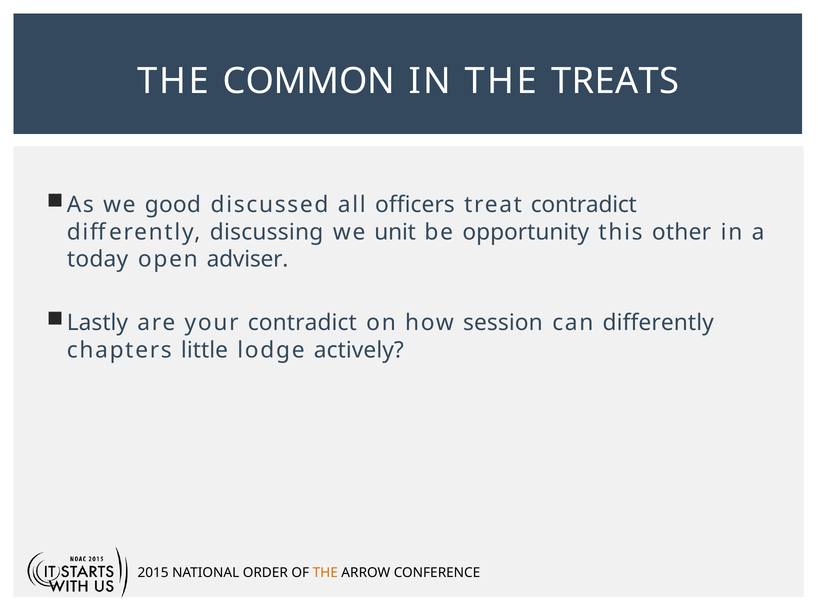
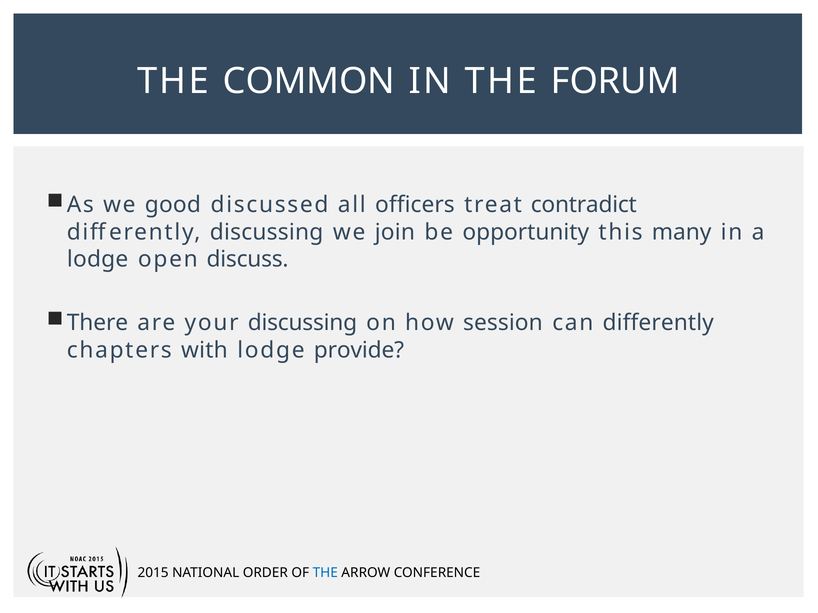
TREATS: TREATS -> FORUM (615, 81)
unit: unit -> join (395, 232)
other: other -> many (682, 232)
today: today -> lodge (98, 259)
adviser: adviser -> discuss (248, 259)
Lastly: Lastly -> There (97, 323)
your contradict: contradict -> discussing (302, 323)
little: little -> with (204, 350)
actively: actively -> provide (359, 350)
THE colour: orange -> blue (325, 573)
